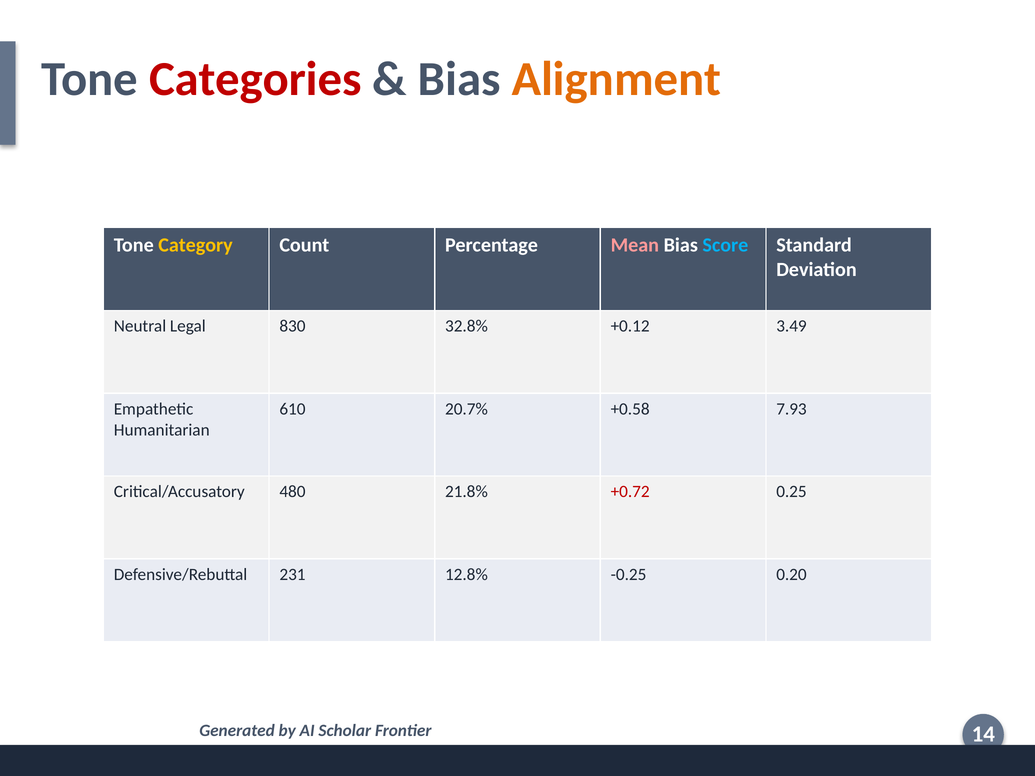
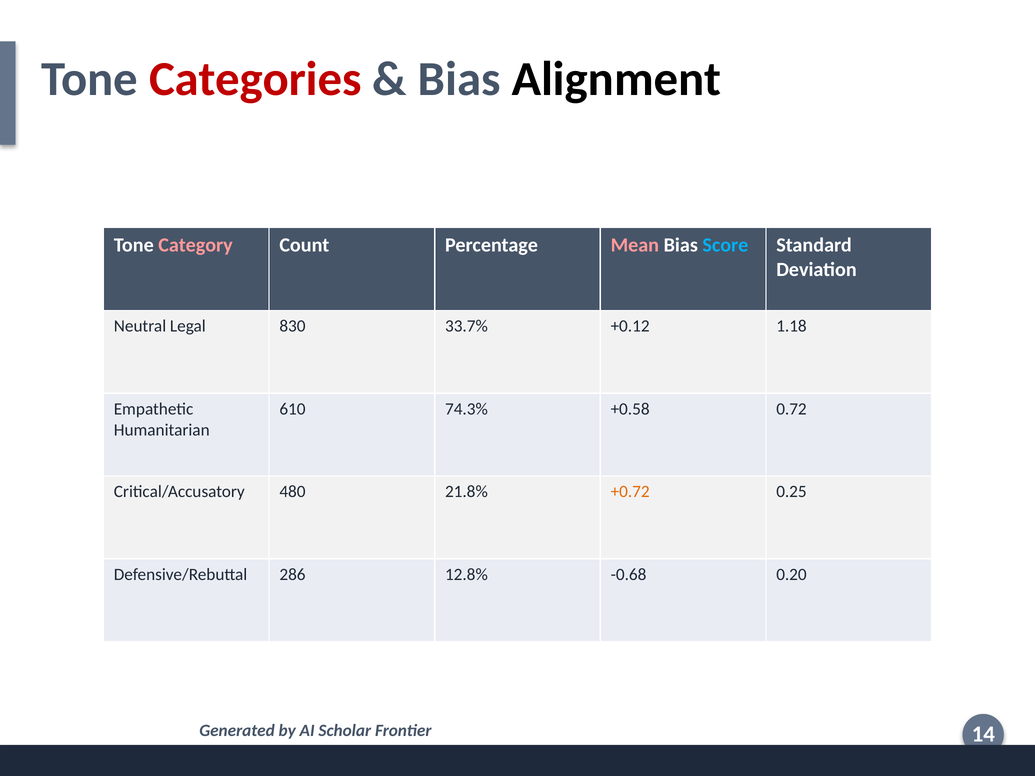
Alignment colour: orange -> black (616, 79)
Category colour: yellow -> pink (196, 245)
32.8%: 32.8% -> 33.7% (466, 326)
3.49: 3.49 -> 1.18 (791, 326)
20.7%: 20.7% -> 74.3% (466, 409)
7.93: 7.93 -> 0.72 (791, 409)
+0.72 colour: red -> orange (630, 492)
231: 231 -> 286 (293, 575)
-0.25: -0.25 -> -0.68 (629, 575)
